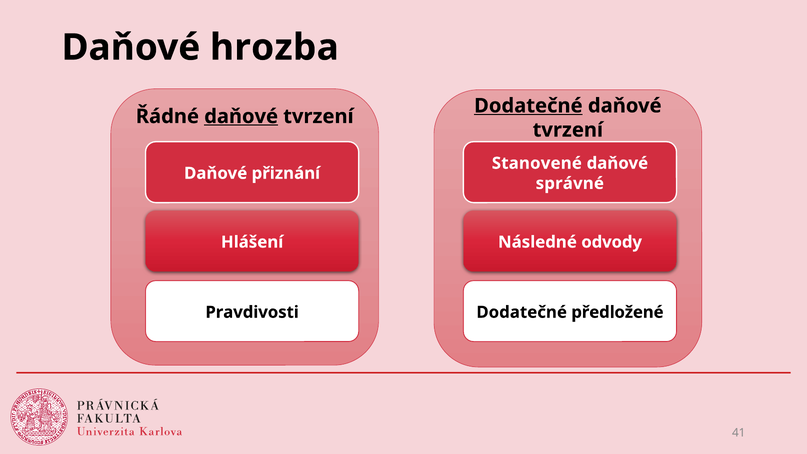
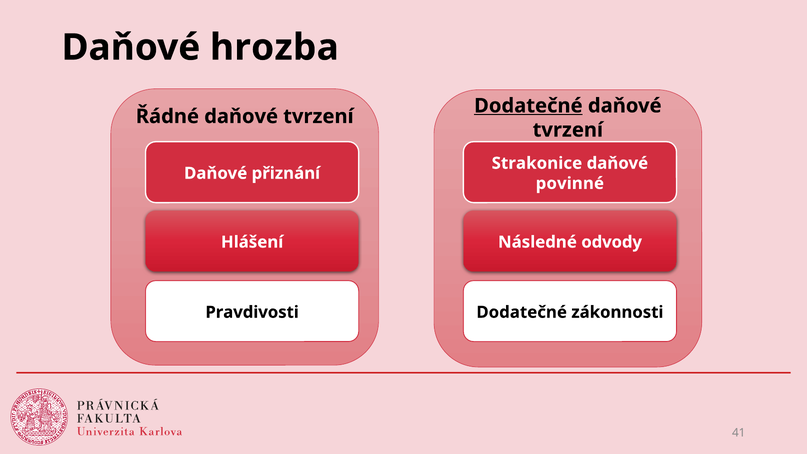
daňové underline: present -> none (241, 116)
Stanovené: Stanovené -> Strakonice (537, 163)
správné: správné -> povinné (570, 183)
předložené: předložené -> zákonnosti (617, 312)
